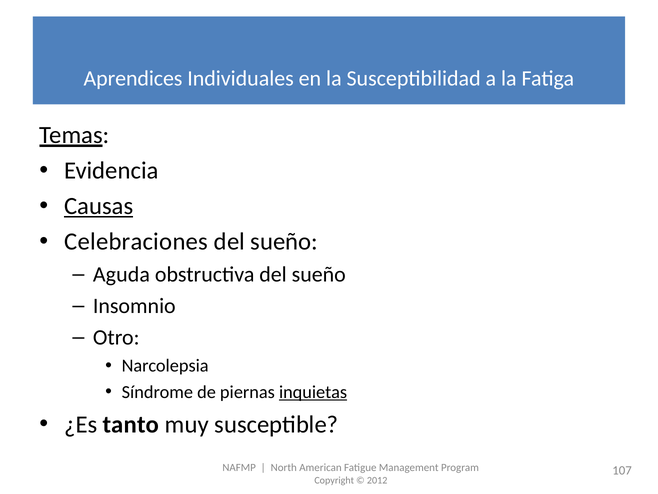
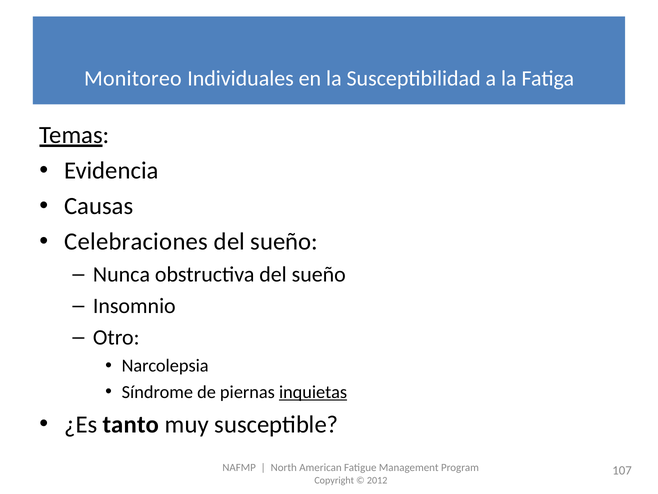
Aprendices: Aprendices -> Monitoreo (133, 78)
Causas underline: present -> none (99, 206)
Aguda: Aguda -> Nunca (121, 274)
